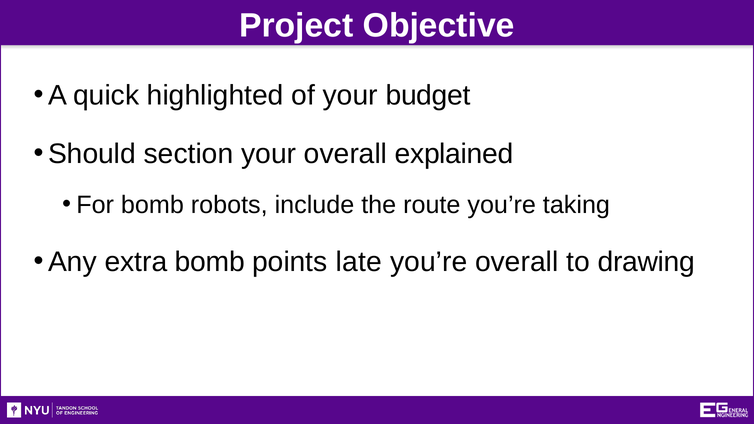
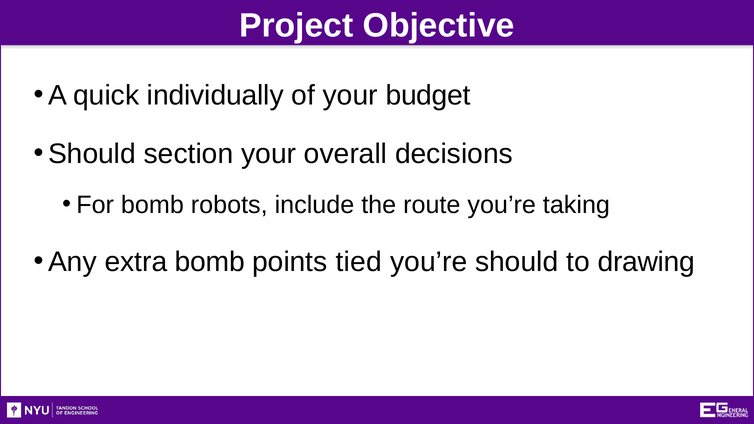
highlighted: highlighted -> individually (215, 95)
explained: explained -> decisions (454, 154)
late: late -> tied (359, 262)
you’re overall: overall -> should (517, 262)
